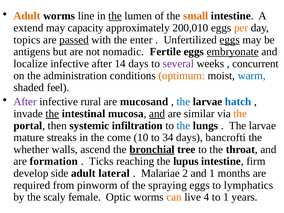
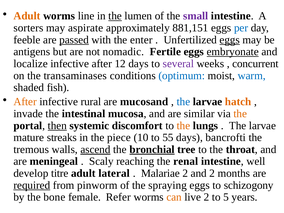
small colour: orange -> purple (196, 16)
extend: extend -> sorters (28, 28)
capacity: capacity -> aspirate (86, 28)
200,010: 200,010 -> 881,151 (190, 28)
per colour: orange -> blue (241, 28)
topics: topics -> feeble (27, 40)
14: 14 -> 12 (120, 64)
administration: administration -> transaminases (75, 76)
optimum colour: orange -> blue (182, 76)
feel: feel -> fish (58, 88)
After colour: purple -> orange (25, 102)
hatch colour: blue -> orange (238, 102)
the underline: present -> none (52, 114)
and underline: present -> none (157, 114)
then underline: none -> present (57, 126)
infiltration: infiltration -> discomfort (137, 126)
the colour: blue -> orange (183, 126)
come: come -> piece (119, 137)
34: 34 -> 55 (168, 137)
whether: whether -> tremous (31, 149)
ascend underline: none -> present (95, 149)
formation: formation -> meningeal (54, 161)
Ticks: Ticks -> Scaly (101, 161)
lupus: lupus -> renal (186, 161)
firm: firm -> well (256, 161)
side: side -> titre (60, 173)
and 1: 1 -> 2 (212, 173)
required underline: none -> present (32, 185)
lymphatics: lymphatics -> schizogony (249, 185)
scaly: scaly -> bone (54, 197)
Optic: Optic -> Refer (118, 197)
live 4: 4 -> 2 (206, 197)
to 1: 1 -> 5 (226, 197)
